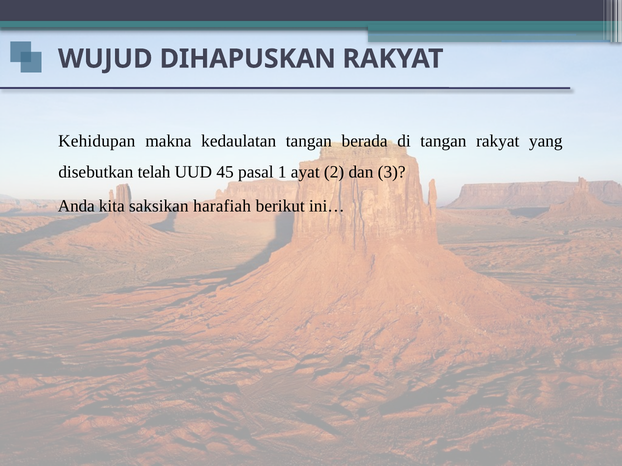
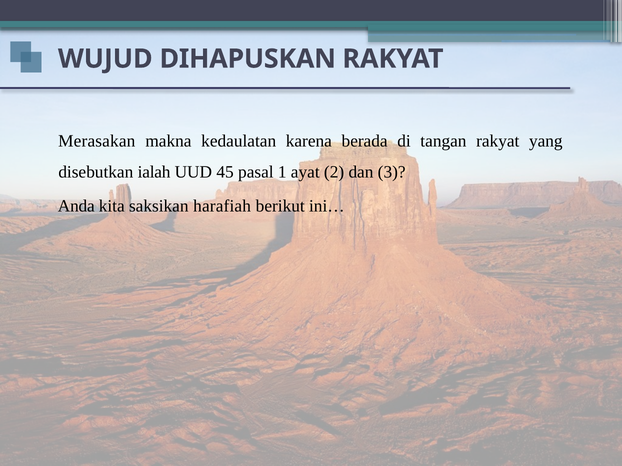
Kehidupan: Kehidupan -> Merasakan (97, 141)
kedaulatan tangan: tangan -> karena (309, 141)
telah: telah -> ialah (154, 172)
